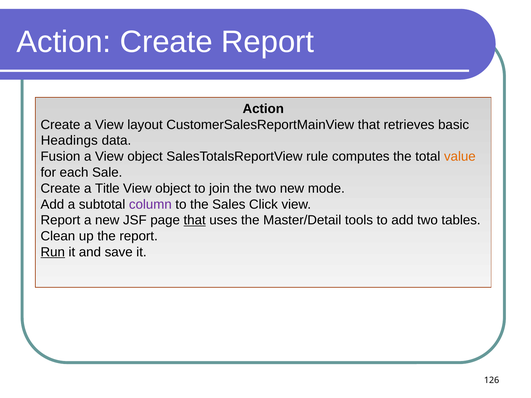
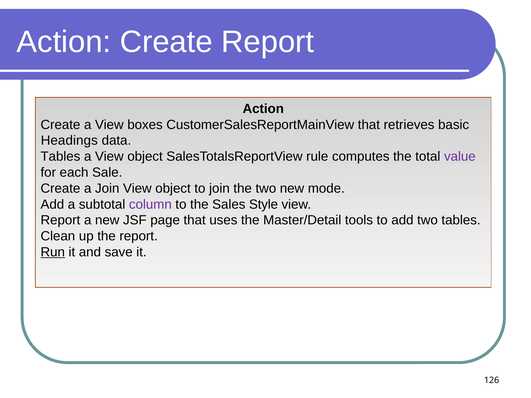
layout: layout -> boxes (145, 125)
Fusion: Fusion -> Tables (60, 157)
value colour: orange -> purple (460, 157)
a Title: Title -> Join (107, 188)
Click: Click -> Style (264, 204)
that underline: present -> none (195, 220)
